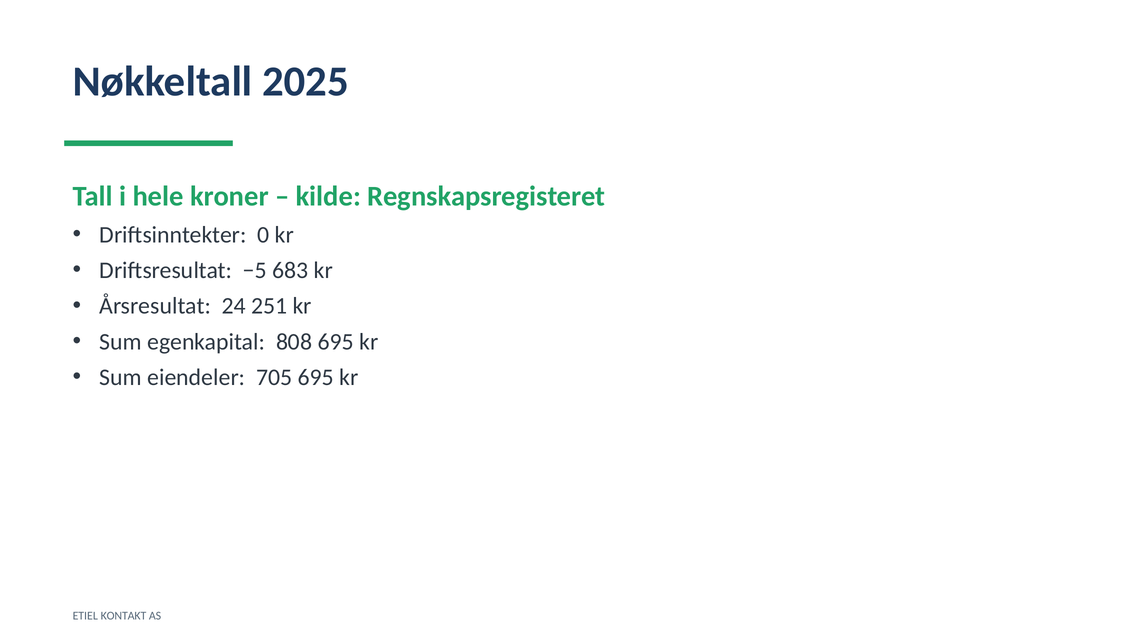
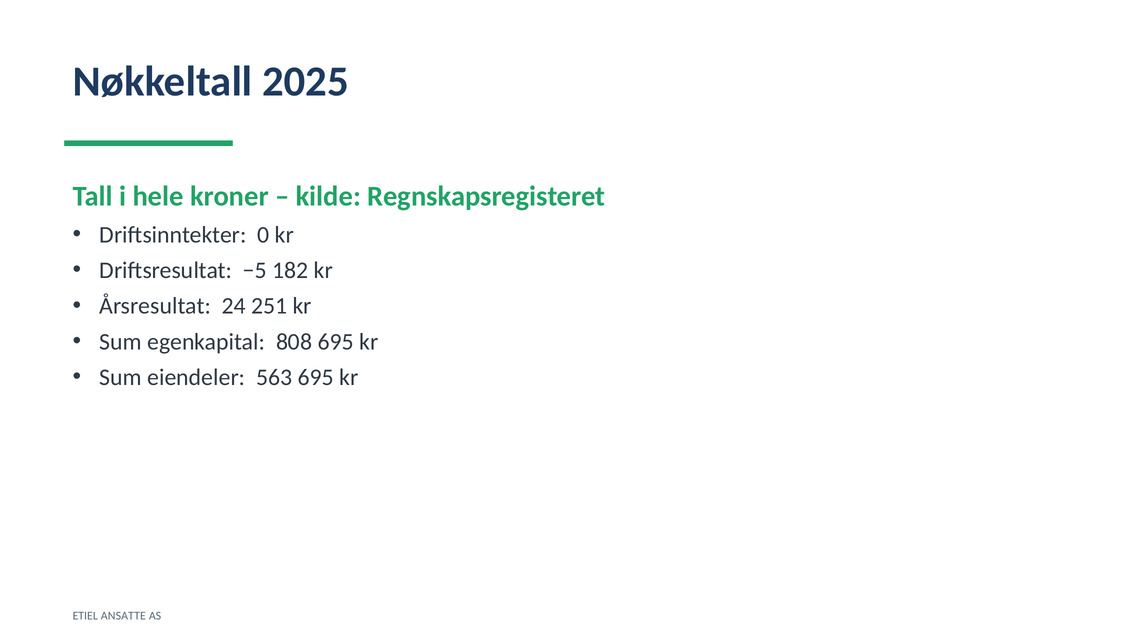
683: 683 -> 182 (290, 271)
705: 705 -> 563 (274, 378)
KONTAKT: KONTAKT -> ANSATTE (123, 616)
